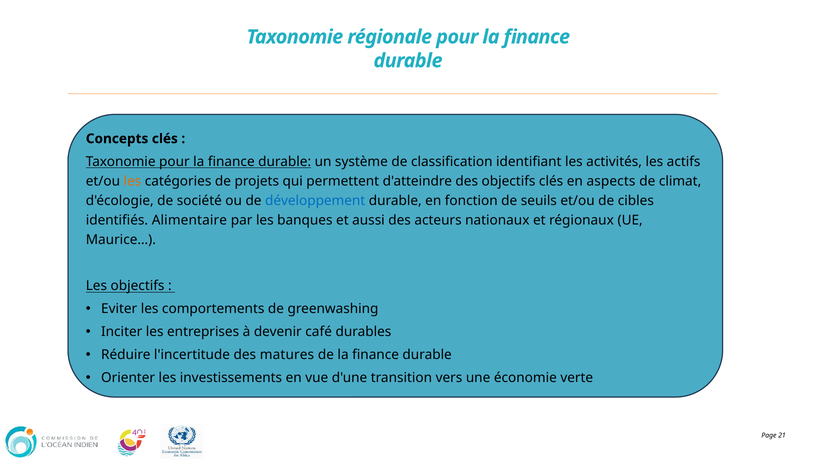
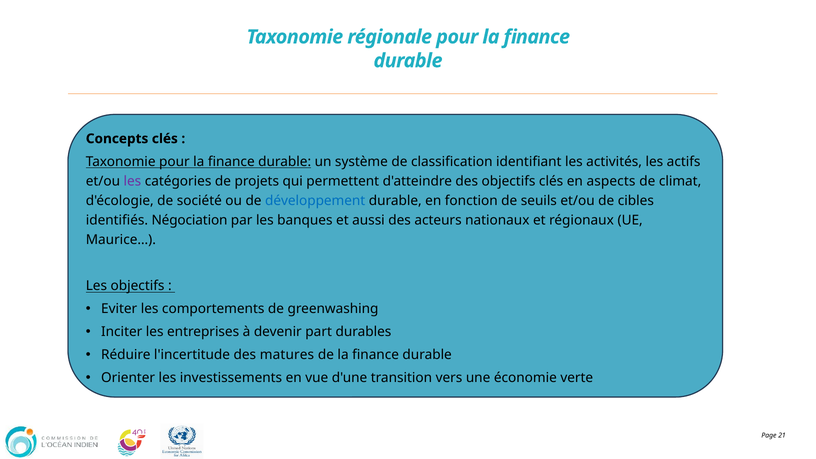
les colour: orange -> purple (132, 181)
Alimentaire: Alimentaire -> Négociation (190, 220)
café: café -> part (319, 332)
